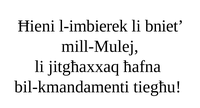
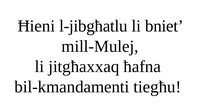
l-imbierek: l-imbierek -> l-jibgħatlu (93, 26)
